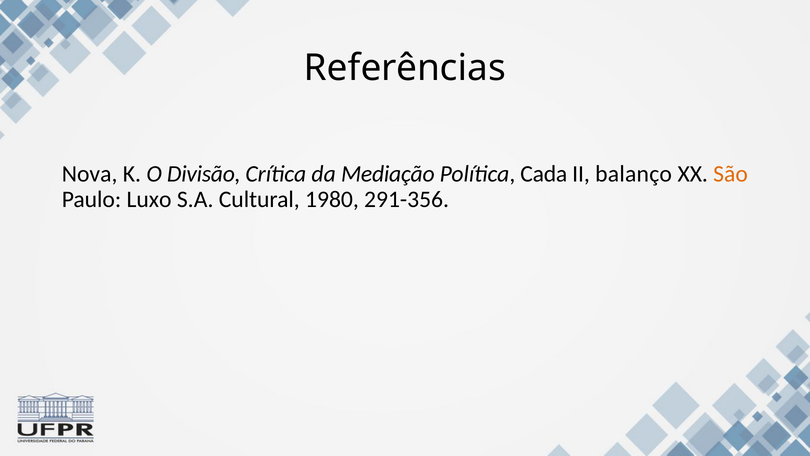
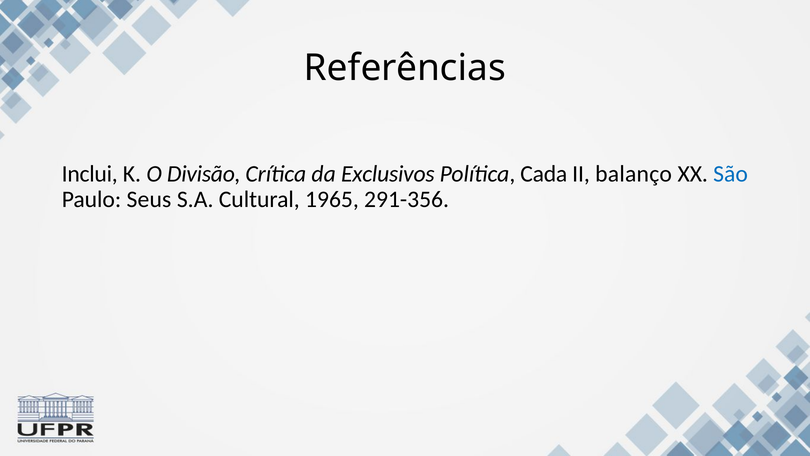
Nova: Nova -> Inclui (90, 174)
Mediação: Mediação -> Exclusivos (388, 174)
São colour: orange -> blue (731, 174)
Luxo: Luxo -> Seus (149, 199)
1980: 1980 -> 1965 (332, 199)
